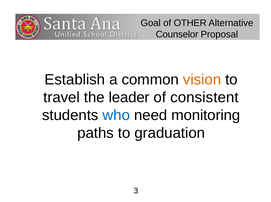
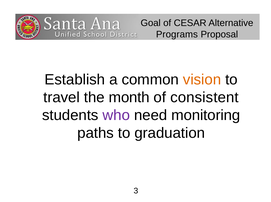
OTHER: OTHER -> CESAR (190, 23)
Counselor: Counselor -> Programs (177, 34)
leader: leader -> month (129, 98)
who colour: blue -> purple (116, 116)
